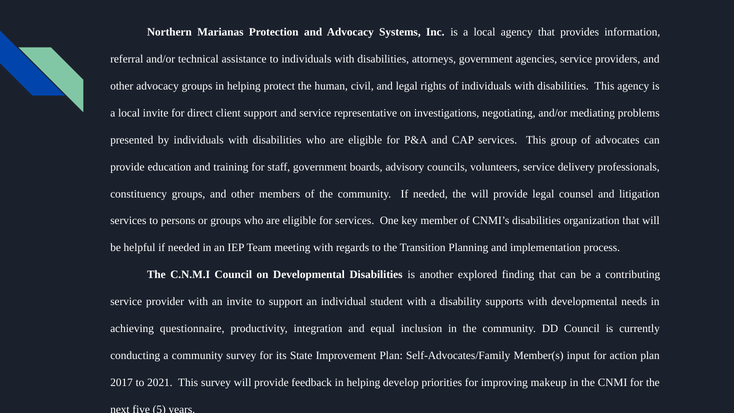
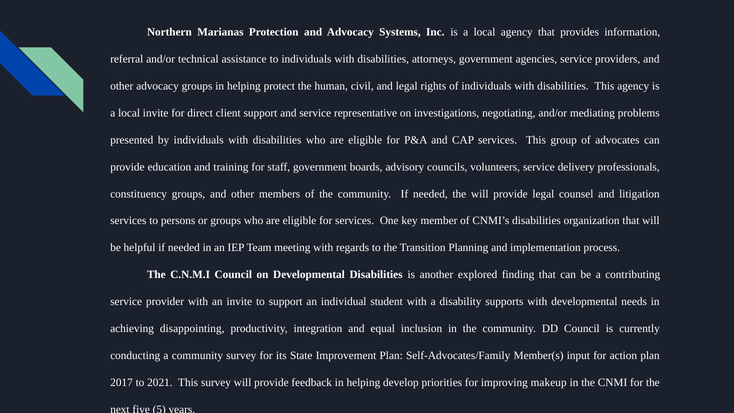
questionnaire: questionnaire -> disappointing (192, 328)
